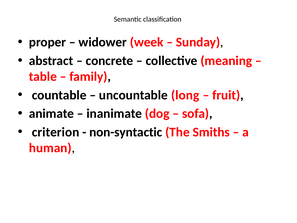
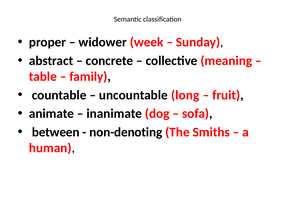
criterion: criterion -> between (56, 132)
non-syntactic: non-syntactic -> non-denoting (126, 132)
